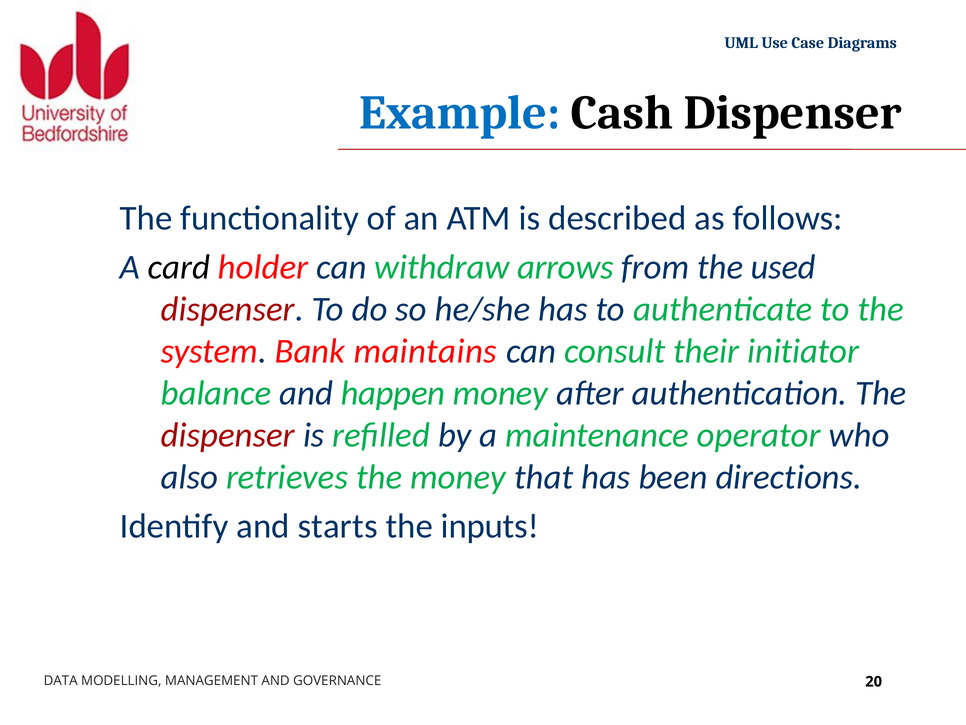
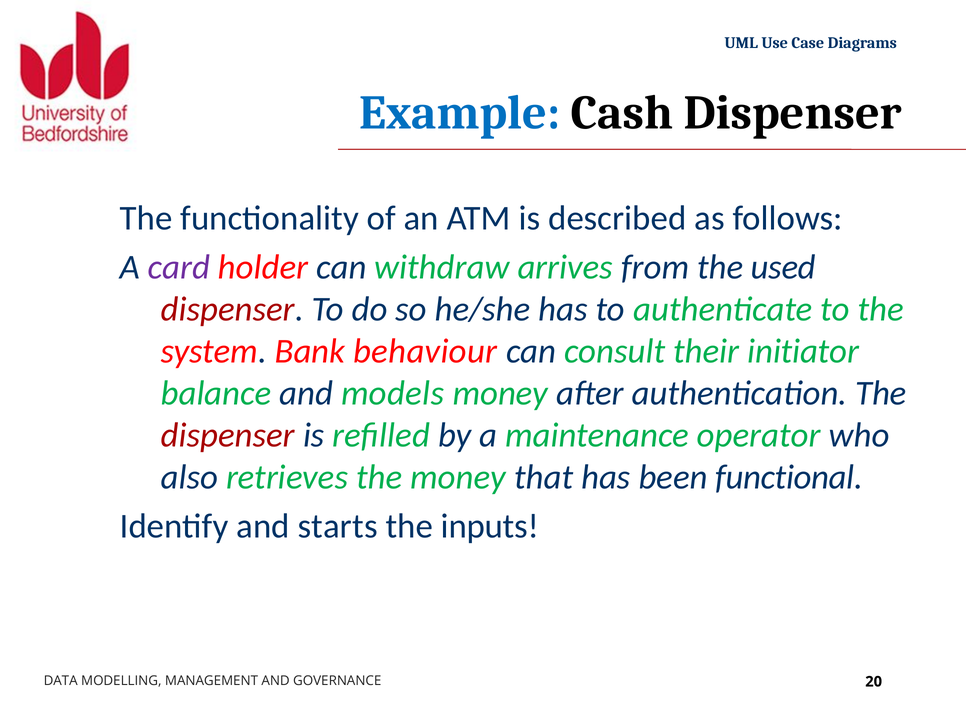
card colour: black -> purple (179, 267)
arrows: arrows -> arrives (565, 267)
maintains: maintains -> behaviour (425, 351)
happen: happen -> models (393, 393)
directions: directions -> functional (789, 477)
